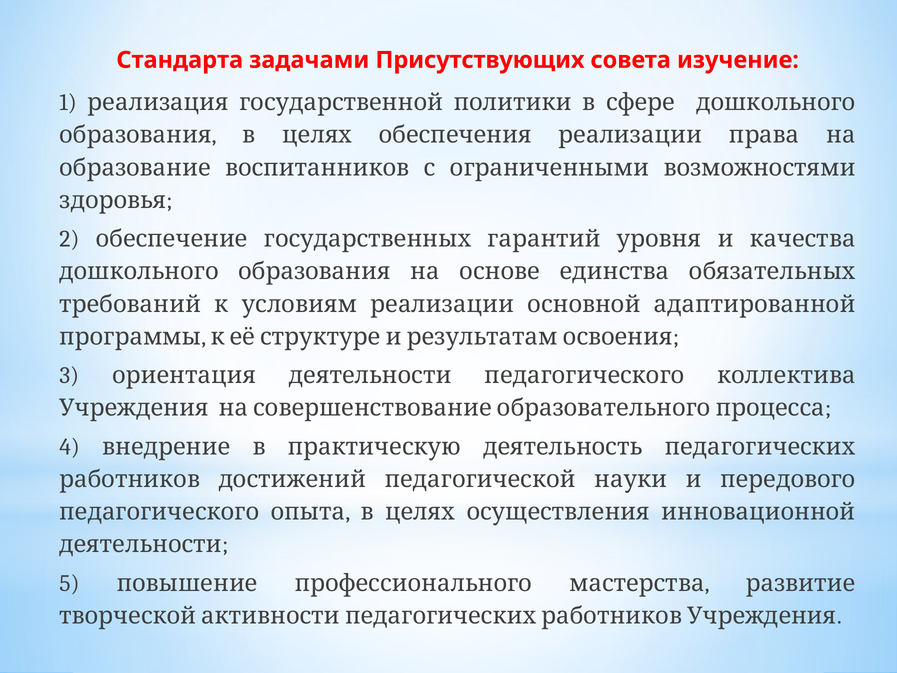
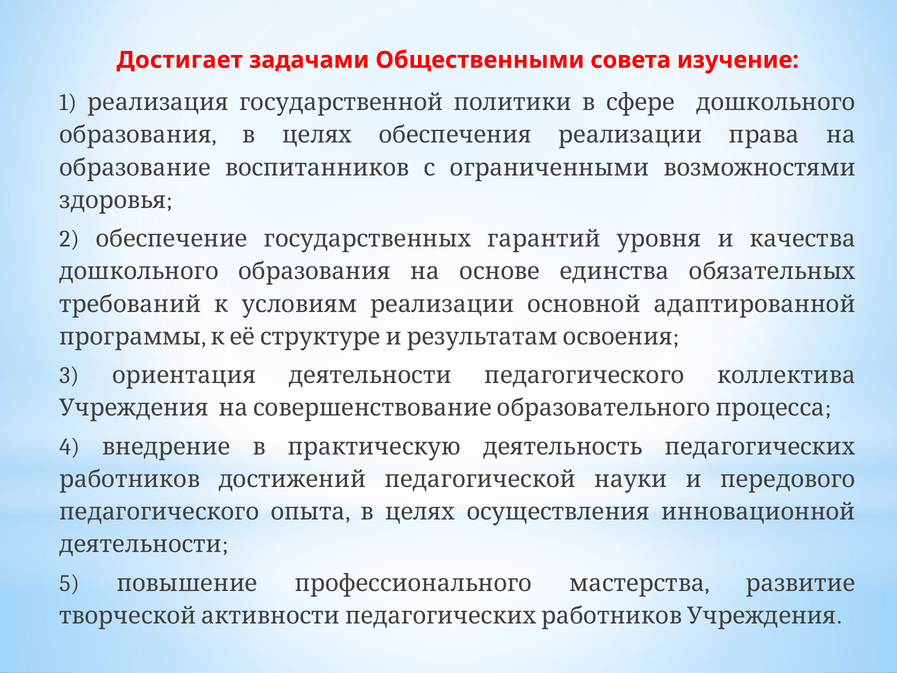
Стандарта: Стандарта -> Достигает (180, 60)
Присутствующих: Присутствующих -> Общественными (480, 60)
